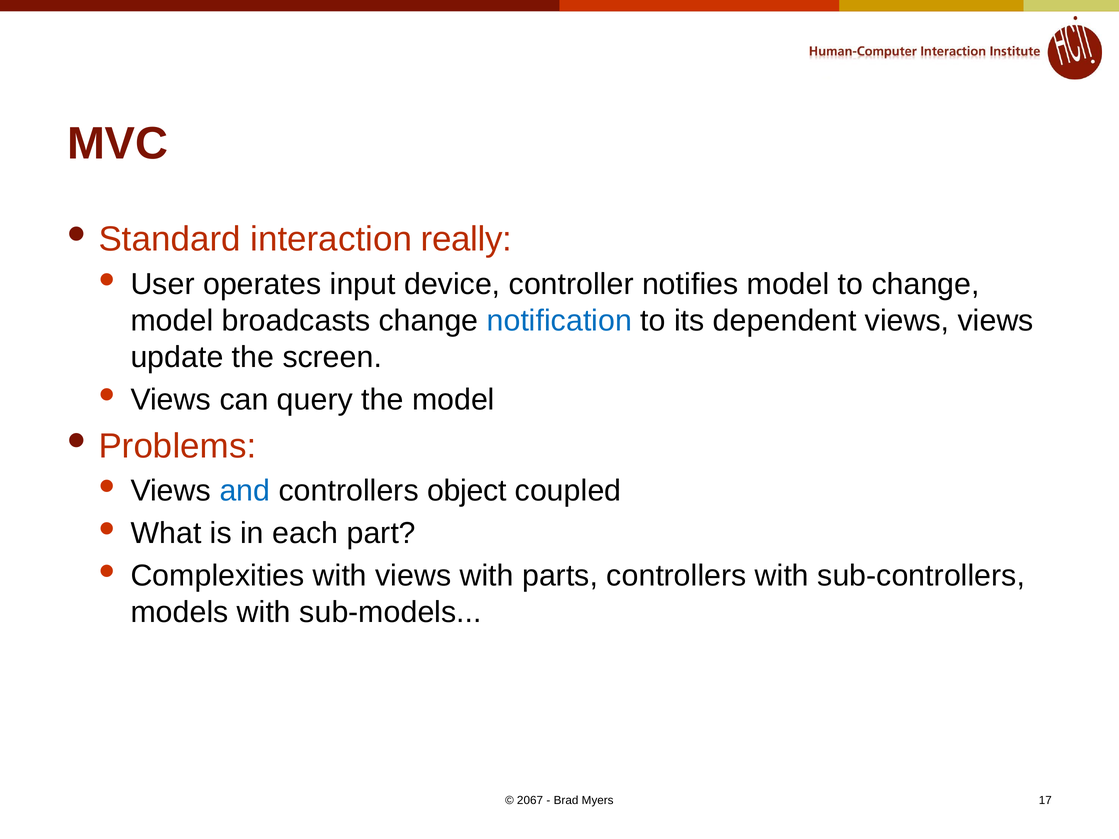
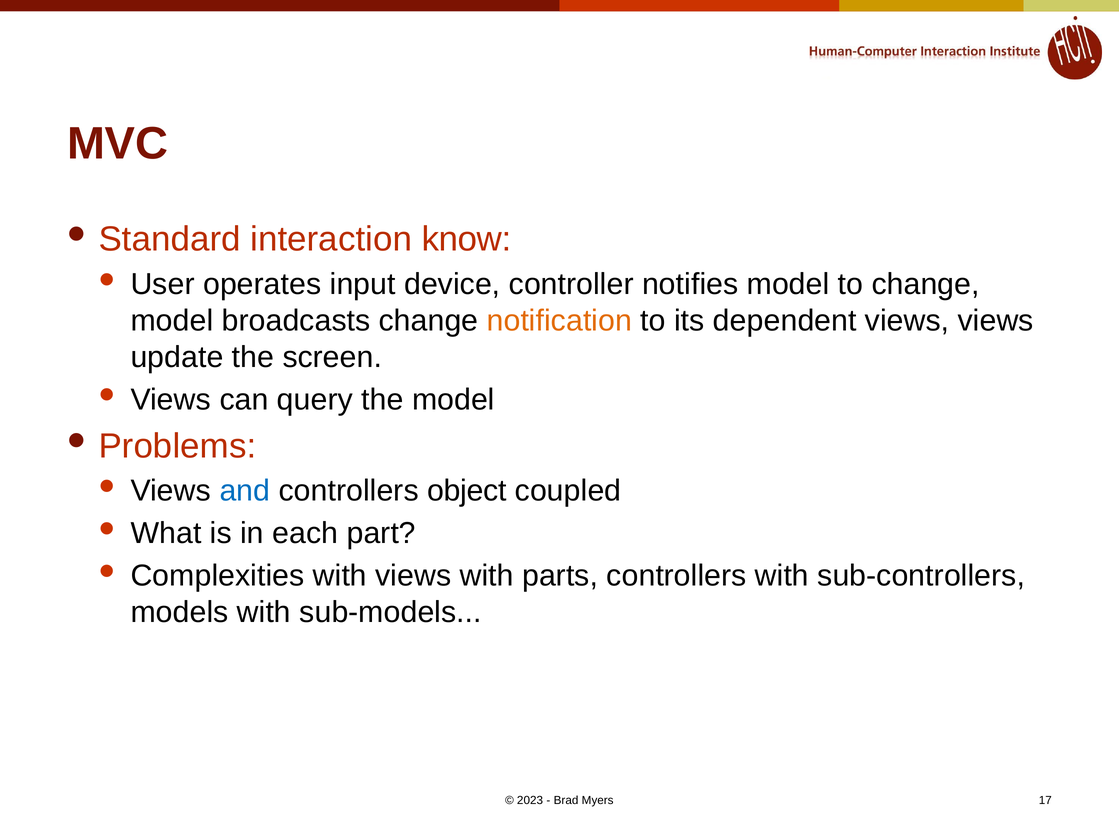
really: really -> know (467, 239)
notification colour: blue -> orange (559, 321)
2067: 2067 -> 2023 (530, 801)
